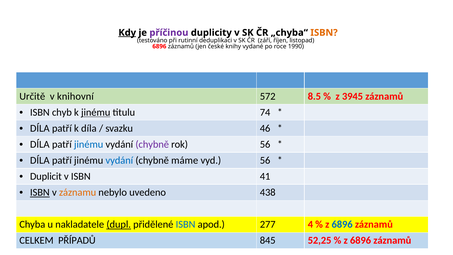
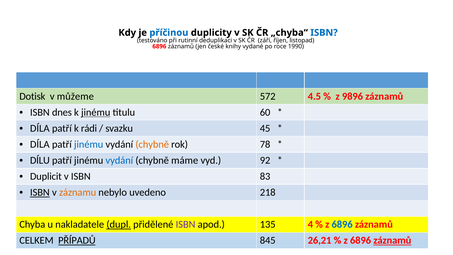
Kdy underline: present -> none (127, 33)
příčinou colour: purple -> blue (169, 33)
ISBN colour: orange -> blue (324, 33)
Určitě: Určitě -> Dotisk (32, 96)
knihovní: knihovní -> můžeme (75, 96)
8.5: 8.5 -> 4.5 (314, 96)
3945: 3945 -> 9896 (353, 96)
chyb: chyb -> dnes (62, 112)
74: 74 -> 60 (265, 112)
k díla: díla -> rádi (89, 128)
46: 46 -> 45 (265, 128)
chybně colour: purple -> orange (152, 144)
rok 56: 56 -> 78 (265, 144)
DÍLA: DÍLA -> DÍLU (40, 160)
vyd 56: 56 -> 92 (265, 160)
41: 41 -> 83 (265, 176)
438: 438 -> 218 (268, 192)
ISBN colour: blue -> purple (186, 224)
277: 277 -> 135 (268, 224)
PŘÍPADŮ underline: none -> present (77, 240)
52,25: 52,25 -> 26,21 (320, 240)
záznamů underline: none -> present (392, 240)
